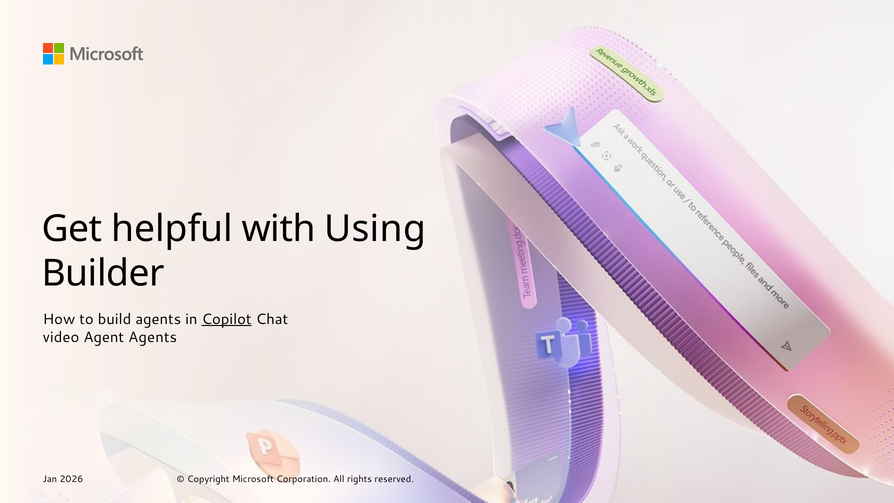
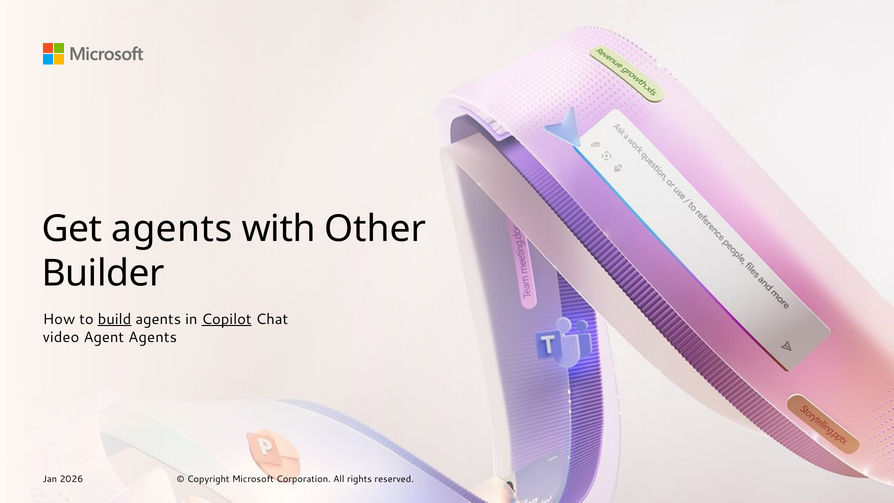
Get helpful: helpful -> agents (172, 229)
Using: Using -> Other (375, 229)
build underline: none -> present (115, 319)
